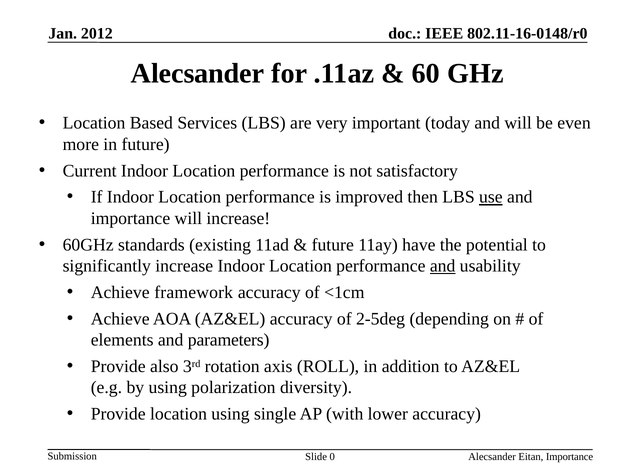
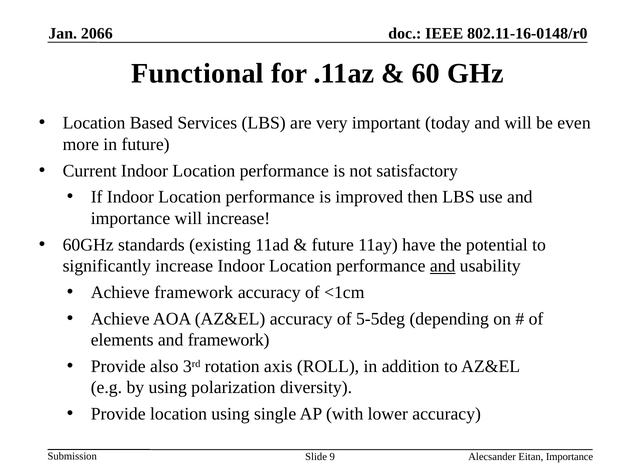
2012: 2012 -> 2066 (97, 34)
Alecsander: Alecsander -> Functional (197, 73)
use underline: present -> none (491, 197)
2-5deg: 2-5deg -> 5-5deg (381, 319)
and parameters: parameters -> framework (229, 340)
0: 0 -> 9 (332, 457)
